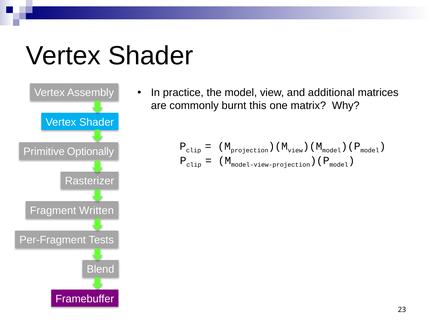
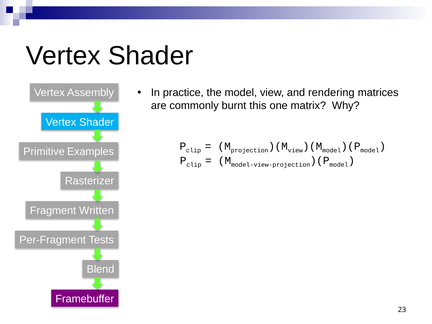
additional: additional -> rendering (331, 93)
Optionally: Optionally -> Examples (90, 152)
